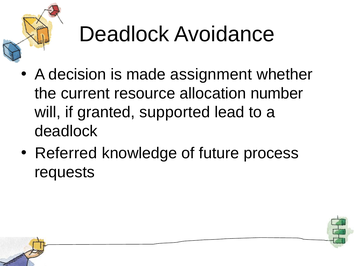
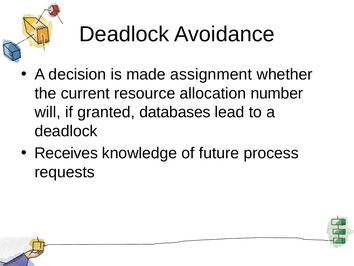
supported: supported -> databases (175, 112)
Referred: Referred -> Receives (66, 153)
